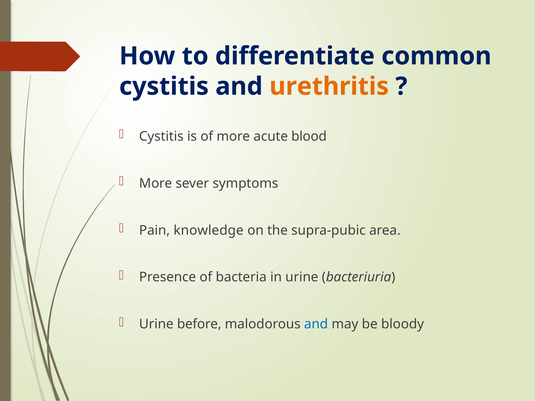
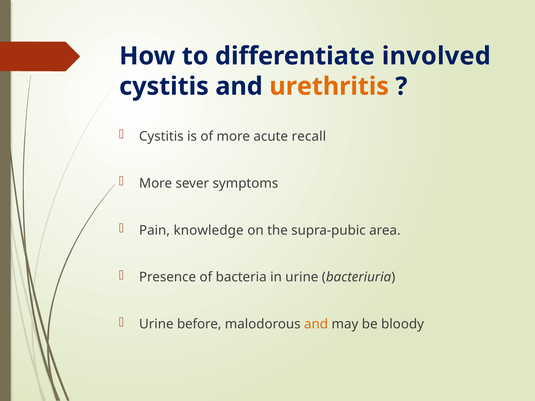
common: common -> involved (436, 56)
blood: blood -> recall (309, 136)
and colour: blue -> orange (316, 324)
